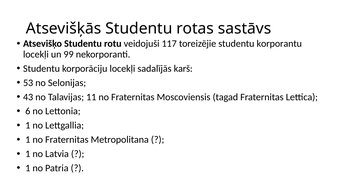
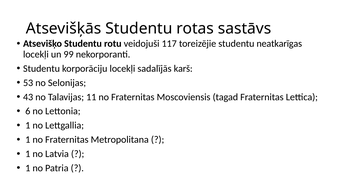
korporantu: korporantu -> neatkarīgas (279, 44)
